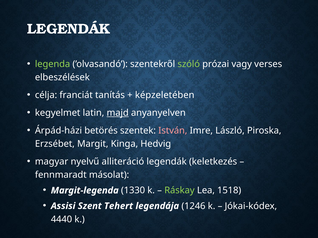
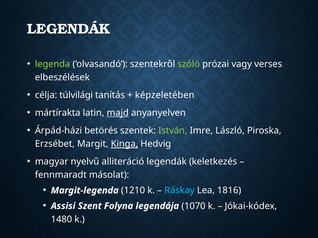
franciát: franciát -> túlvilági (76, 95)
kegyelmet: kegyelmet -> mártírakta (58, 113)
István colour: pink -> light green (173, 131)
Kinga underline: none -> present (124, 144)
1330: 1330 -> 1210 (133, 191)
Ráskay colour: light green -> light blue (179, 191)
1518: 1518 -> 1816 (229, 191)
Tehert: Tehert -> Folyna (119, 206)
1246: 1246 -> 1070 (193, 206)
4440: 4440 -> 1480 (61, 220)
